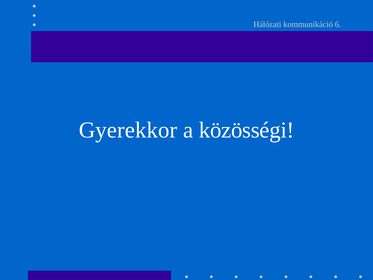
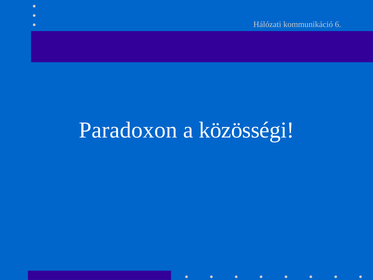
Gyerekkor: Gyerekkor -> Paradoxon (128, 130)
